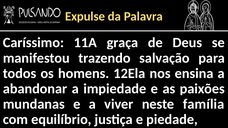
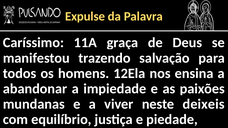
família: família -> deixeis (204, 104)
